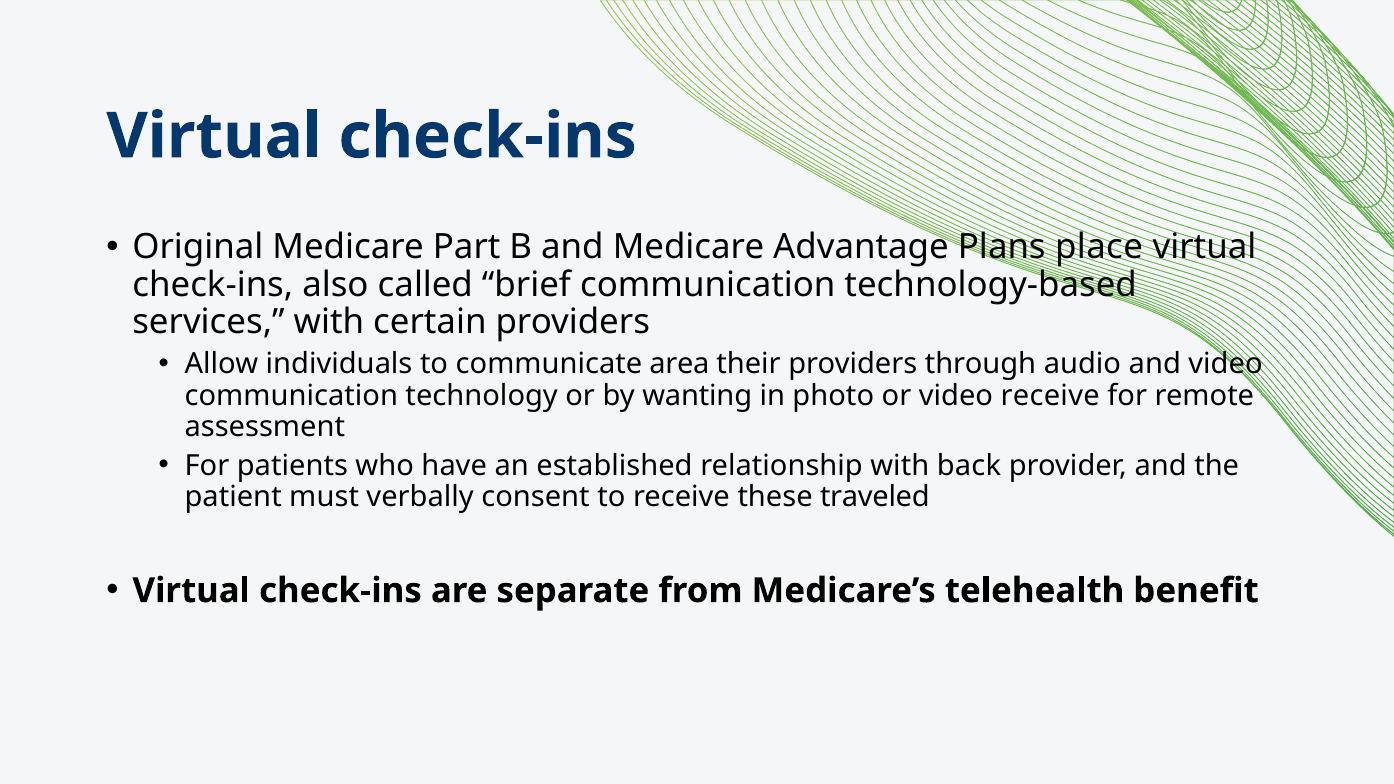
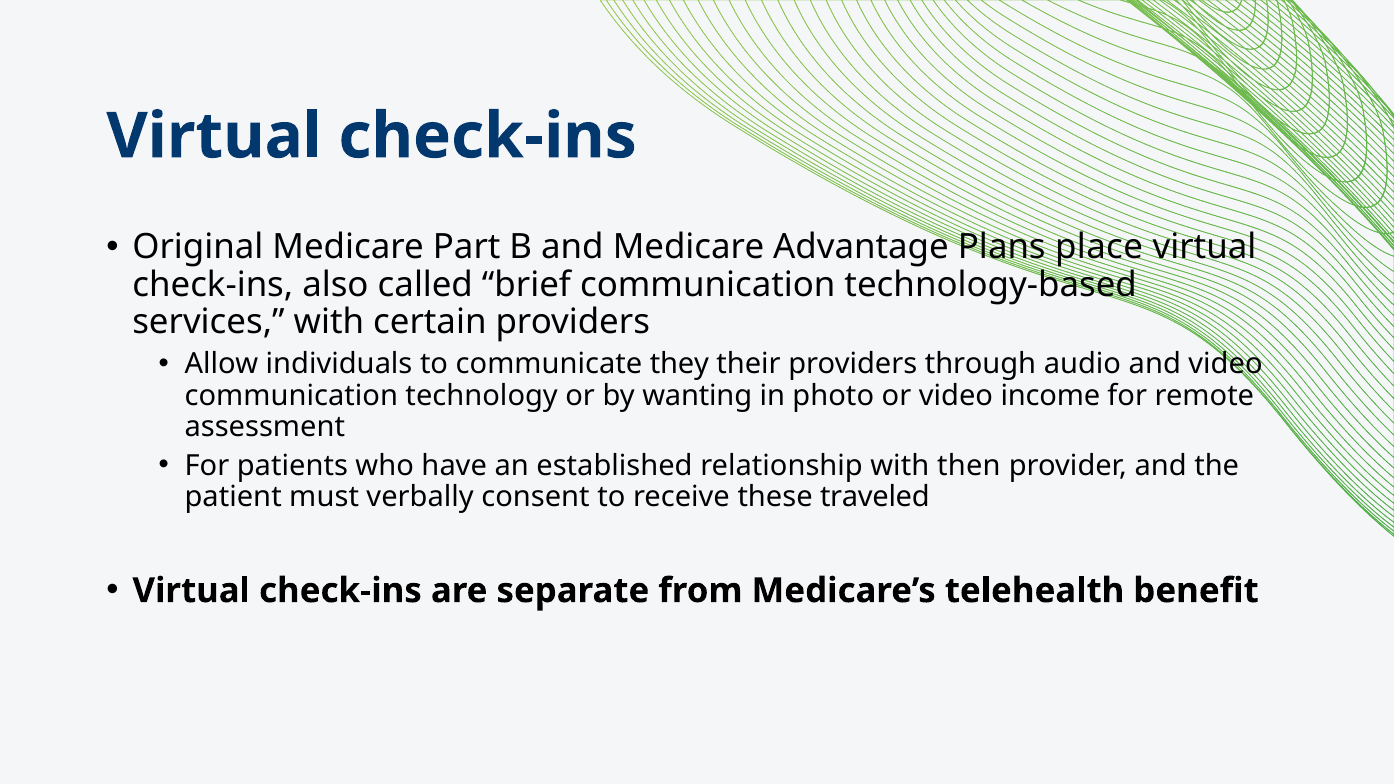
area: area -> they (679, 364)
video receive: receive -> income (1050, 396)
back: back -> then (969, 466)
